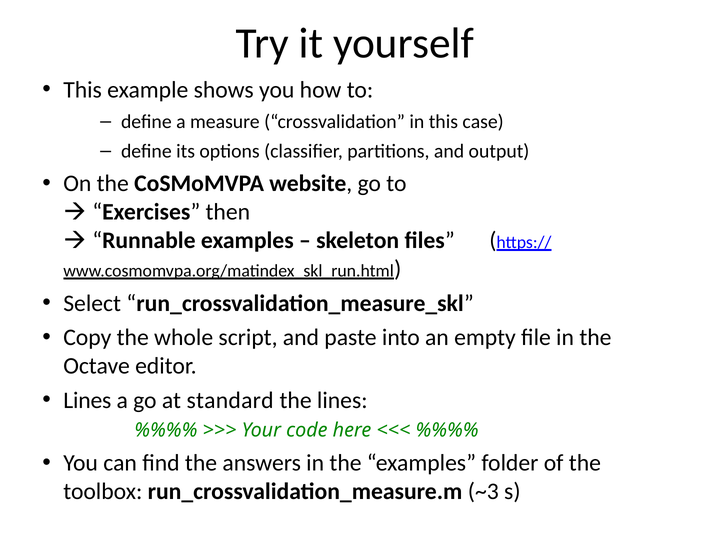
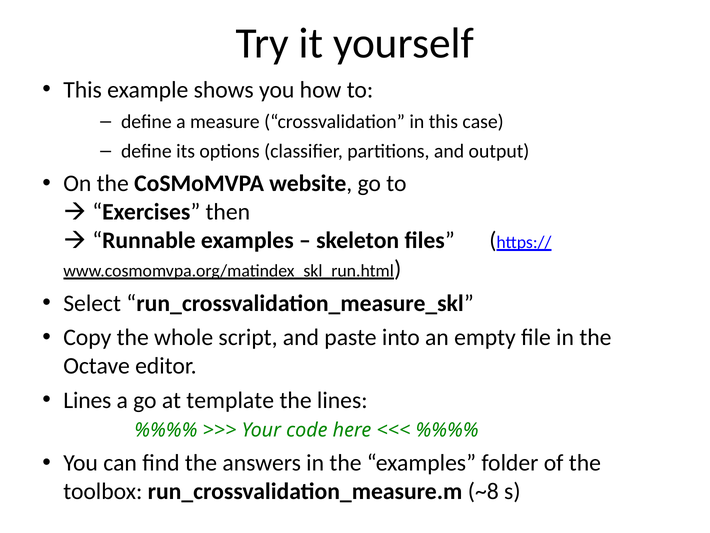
standard: standard -> template (230, 400)
~3: ~3 -> ~8 (483, 491)
